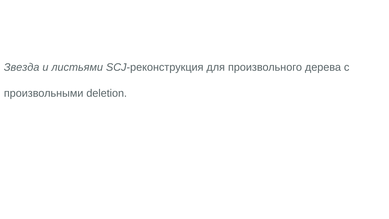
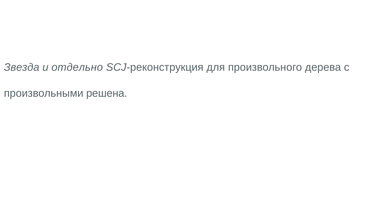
листьями: листьями -> отдельно (77, 67)
deletion: deletion -> решена (107, 93)
